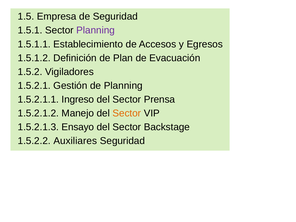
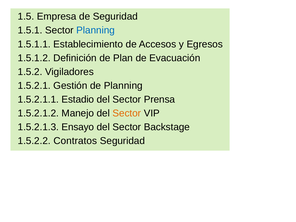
Planning colour: purple -> blue (96, 30)
Ingreso: Ingreso -> Estadio (78, 99)
Auxiliares: Auxiliares -> Contratos (75, 141)
